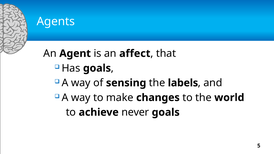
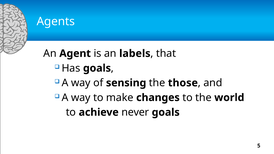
affect: affect -> labels (135, 54)
labels: labels -> those (183, 83)
